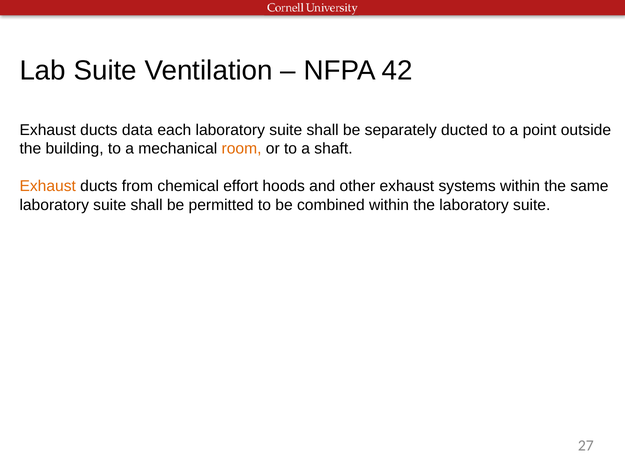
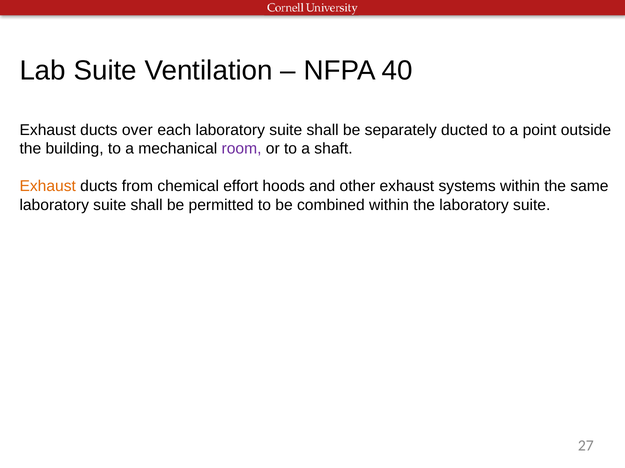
42: 42 -> 40 (397, 71)
data: data -> over (137, 130)
room colour: orange -> purple (242, 149)
